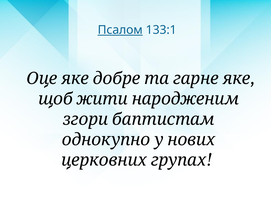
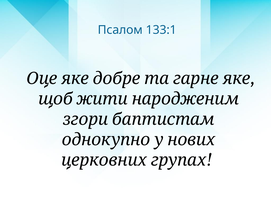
Псалом underline: present -> none (120, 30)
